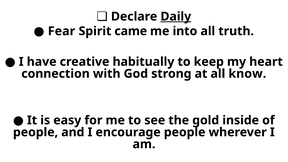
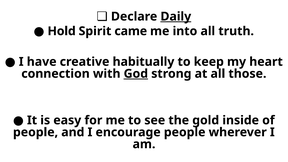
Fear: Fear -> Hold (62, 31)
God underline: none -> present (136, 74)
know: know -> those (247, 74)
